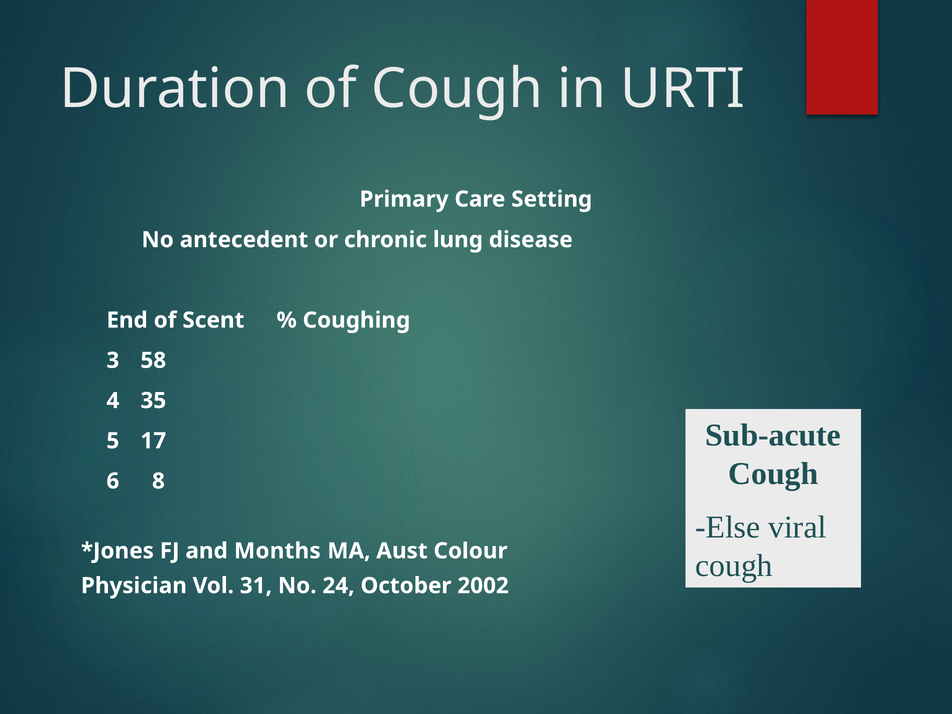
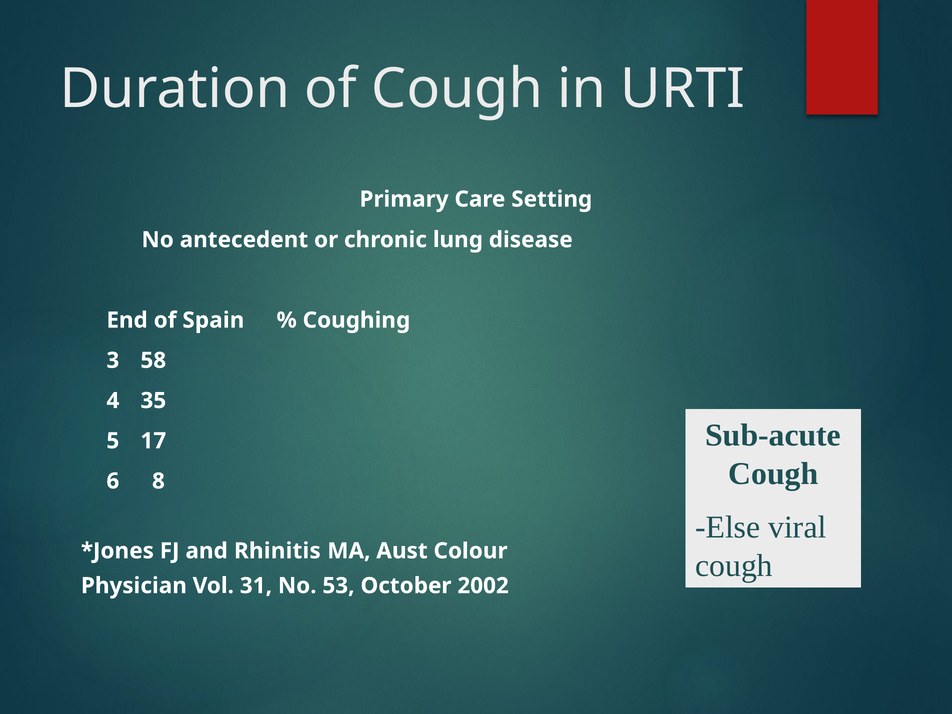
Scent: Scent -> Spain (213, 320)
Months: Months -> Rhinitis (277, 551)
24: 24 -> 53 (338, 586)
